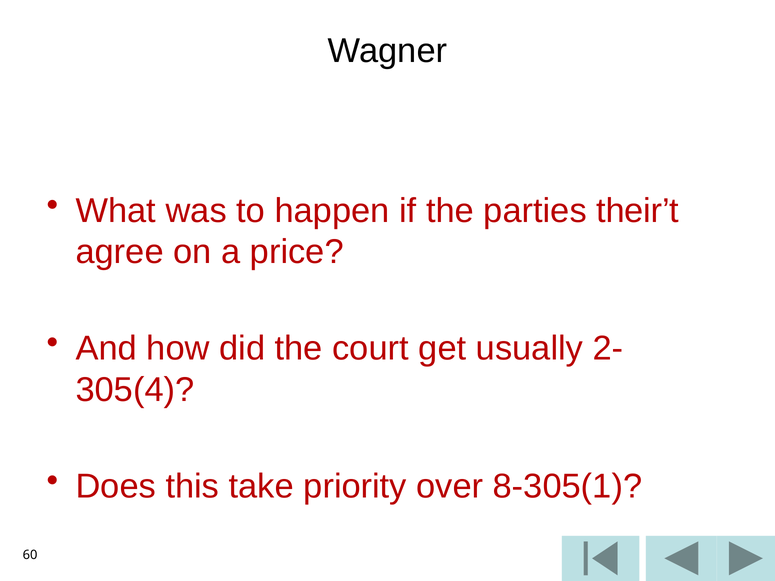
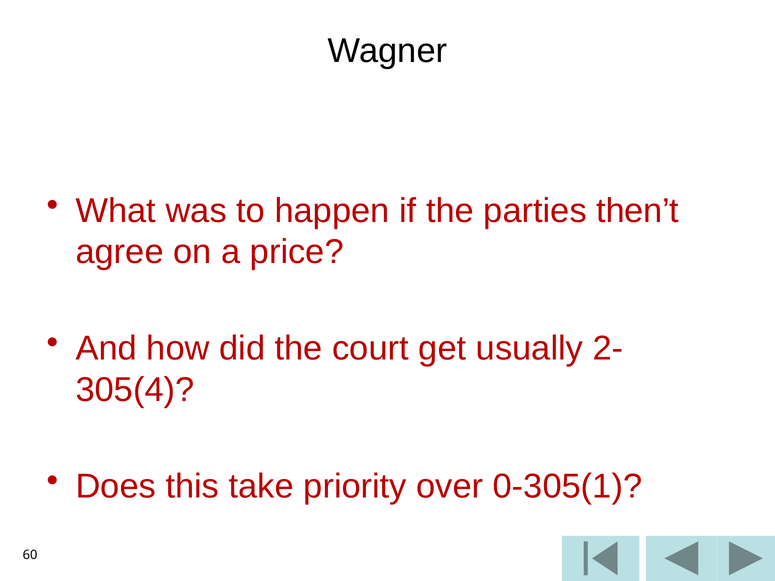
their’t: their’t -> then’t (638, 211)
8-305(1: 8-305(1 -> 0-305(1 (568, 486)
